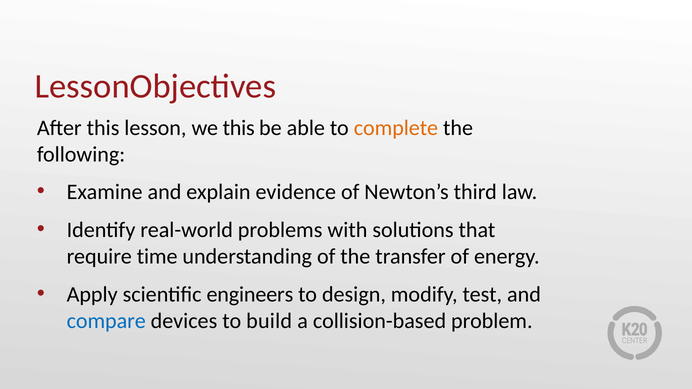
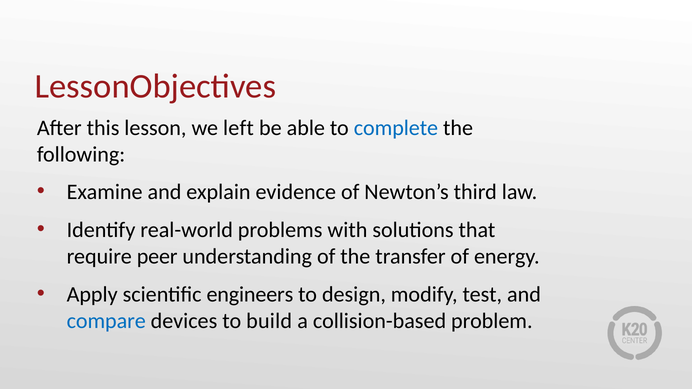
we this: this -> left (238, 128)
complete colour: orange -> blue (396, 128)
time: time -> peer (157, 256)
